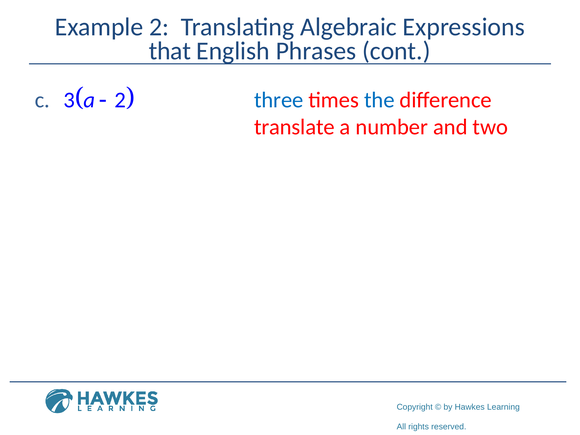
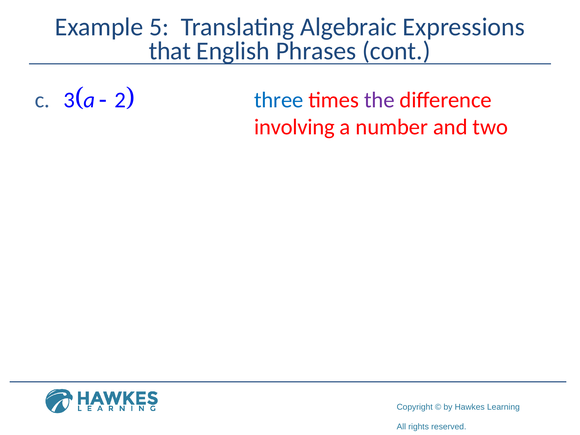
Example 2: 2 -> 5 (159, 27)
the colour: blue -> purple (379, 100)
translate: translate -> involving (294, 127)
